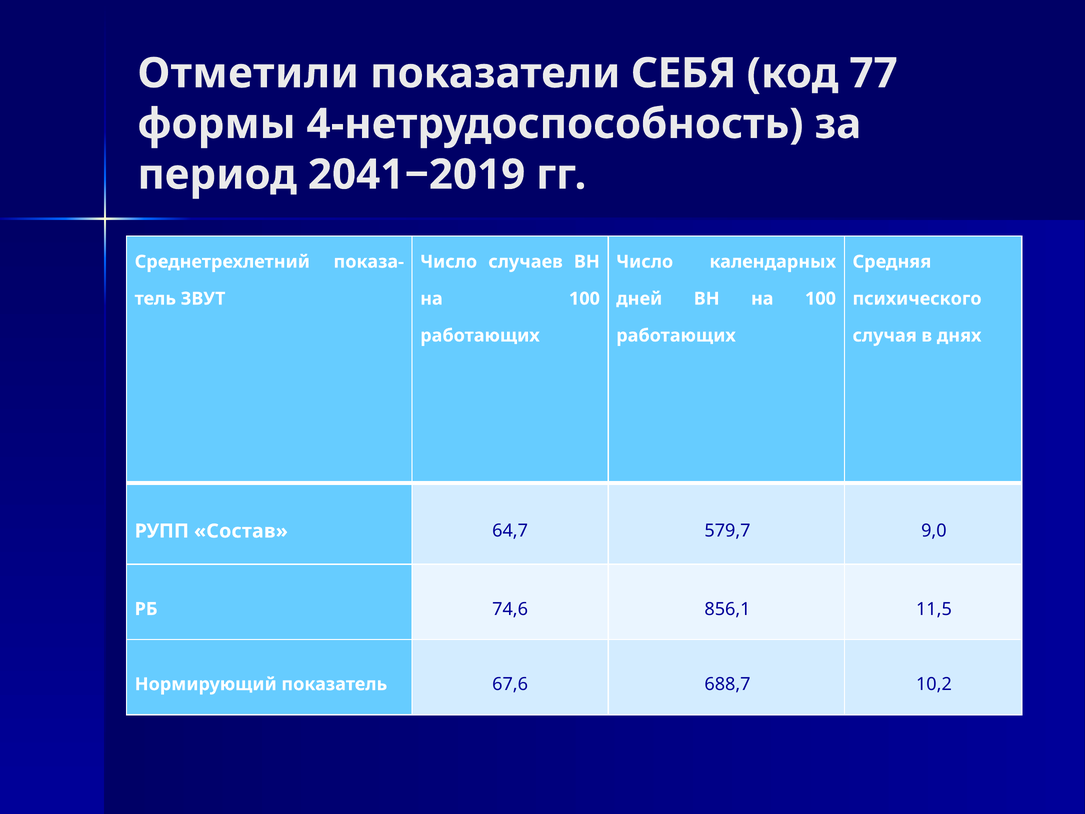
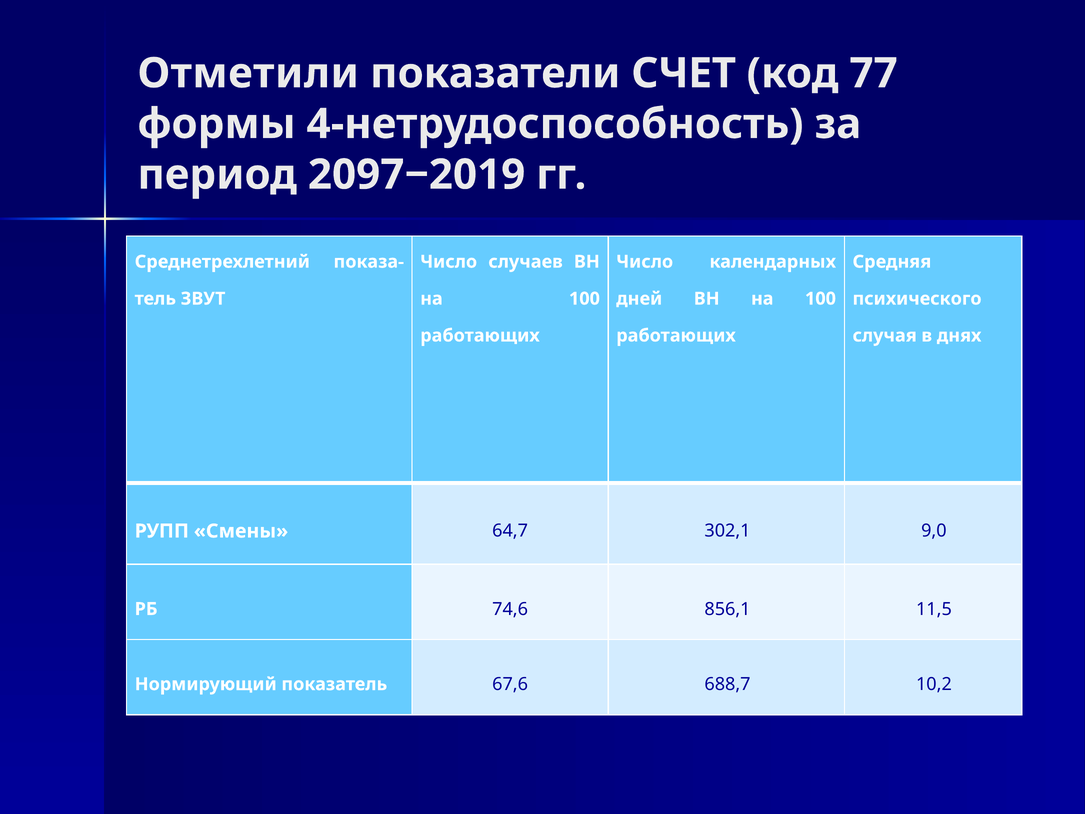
СЕБЯ: СЕБЯ -> СЧЕТ (684, 73)
2041−2019: 2041−2019 -> 2097−2019 (417, 175)
Состав: Состав -> Смены (241, 531)
579,7: 579,7 -> 302,1 (728, 531)
